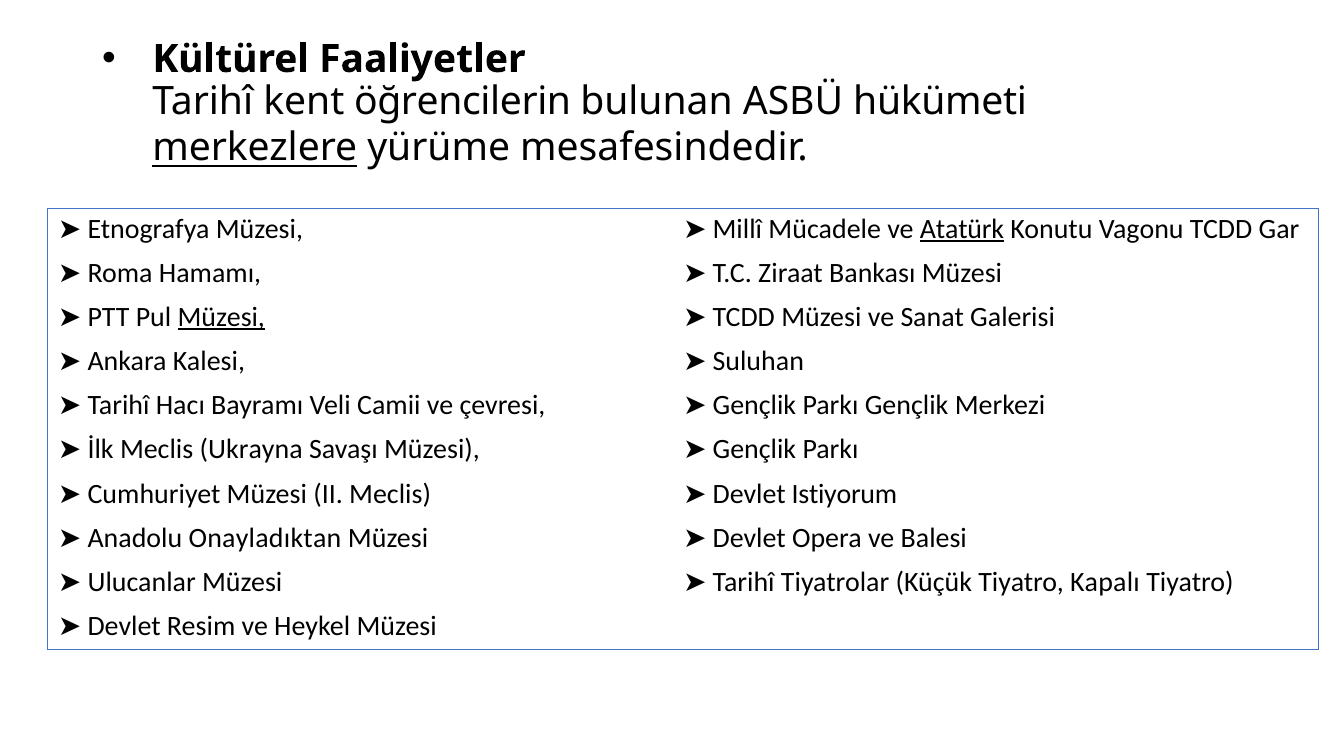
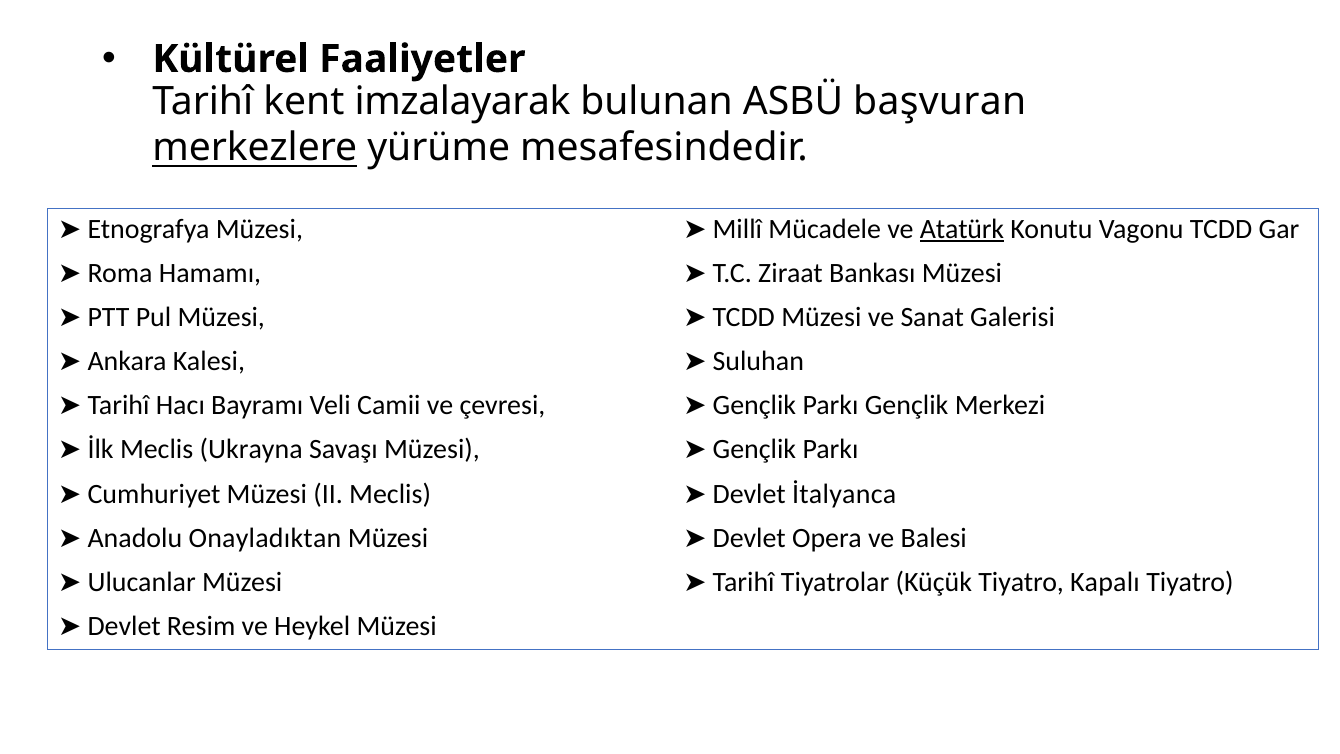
öğrencilerin: öğrencilerin -> imzalayarak (463, 101)
hükümeti: hükümeti -> başvuran (940, 101)
Müzesi underline: present -> none (221, 317)
Istiyorum: Istiyorum -> İtalyanca (844, 494)
